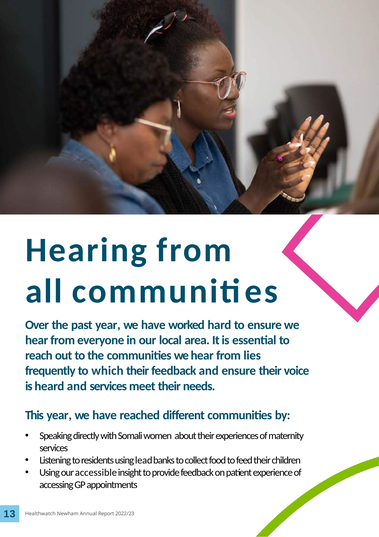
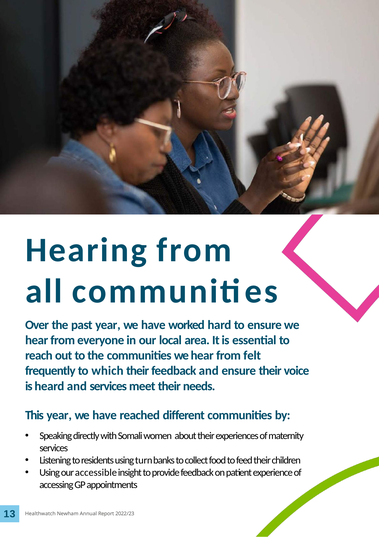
lies: lies -> felt (252, 355)
lead: lead -> turn (144, 460)
